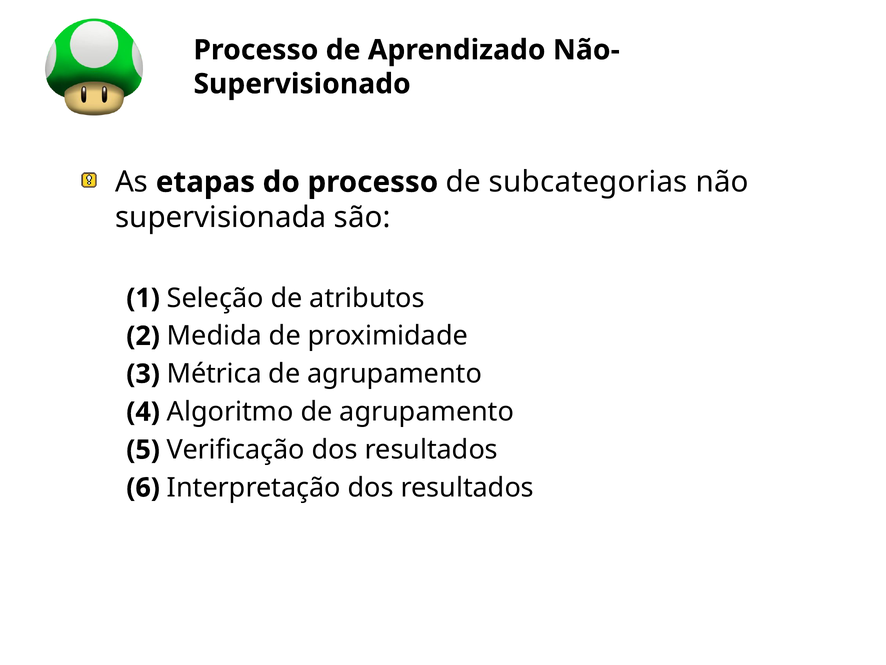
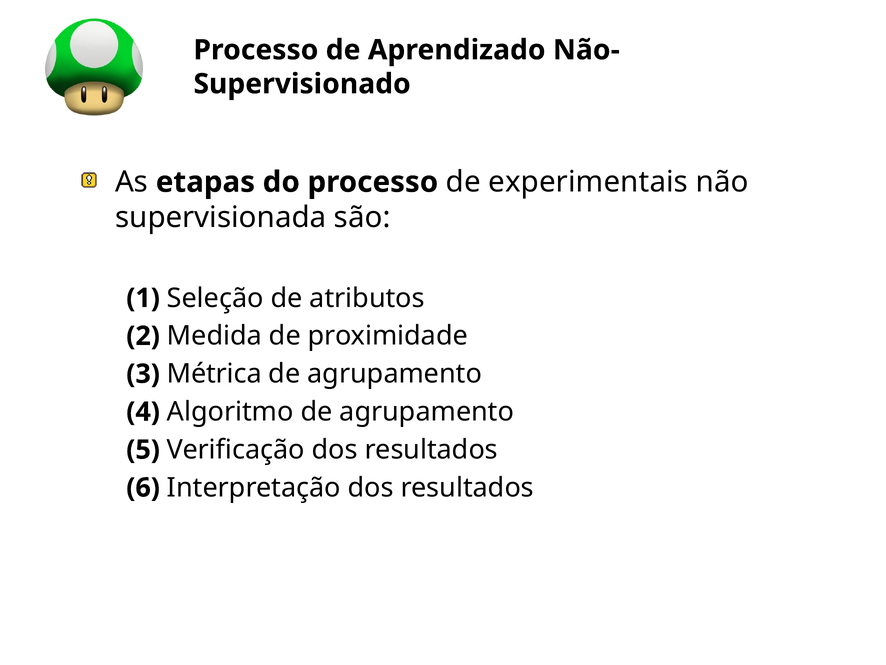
subcategorias: subcategorias -> experimentais (588, 182)
